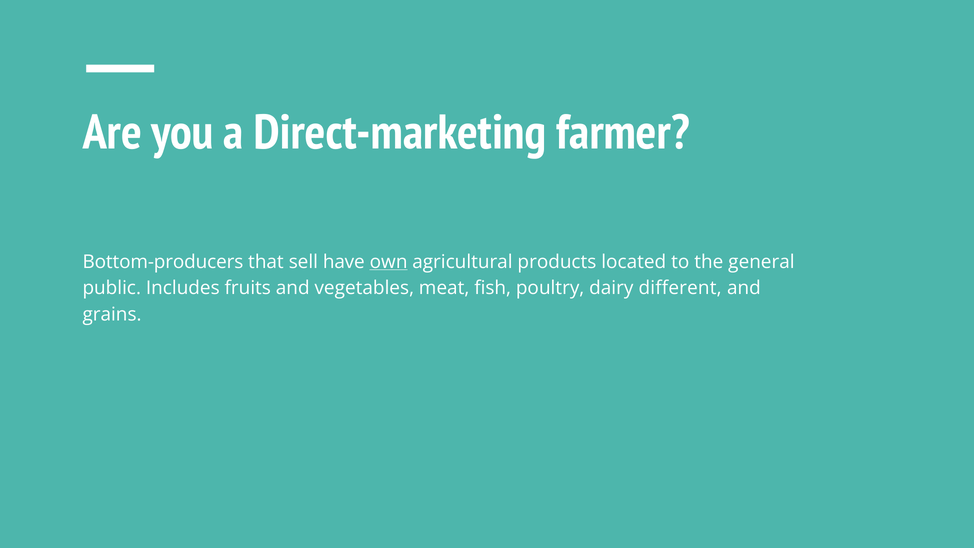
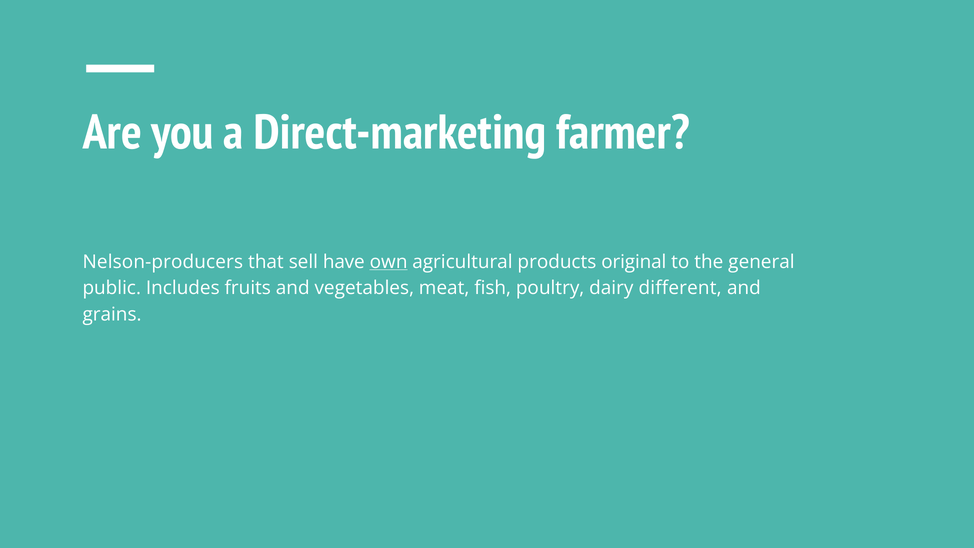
Bottom-producers: Bottom-producers -> Nelson-producers (163, 262)
located: located -> original (634, 262)
